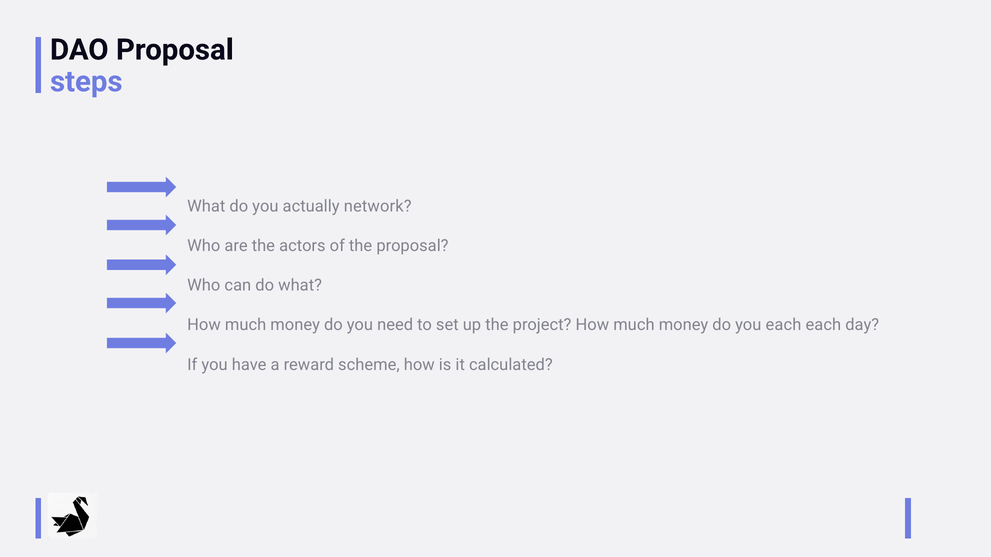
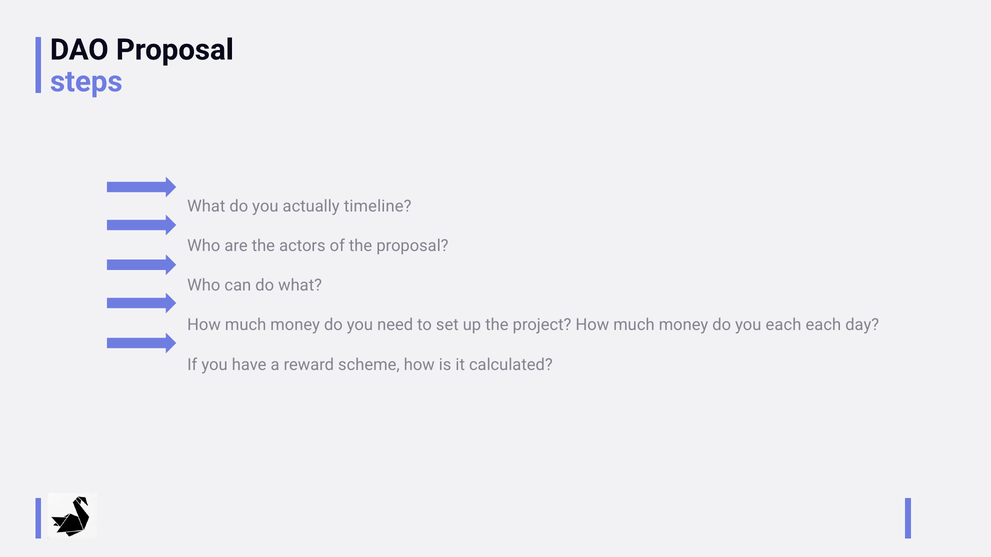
network: network -> timeline (378, 206)
